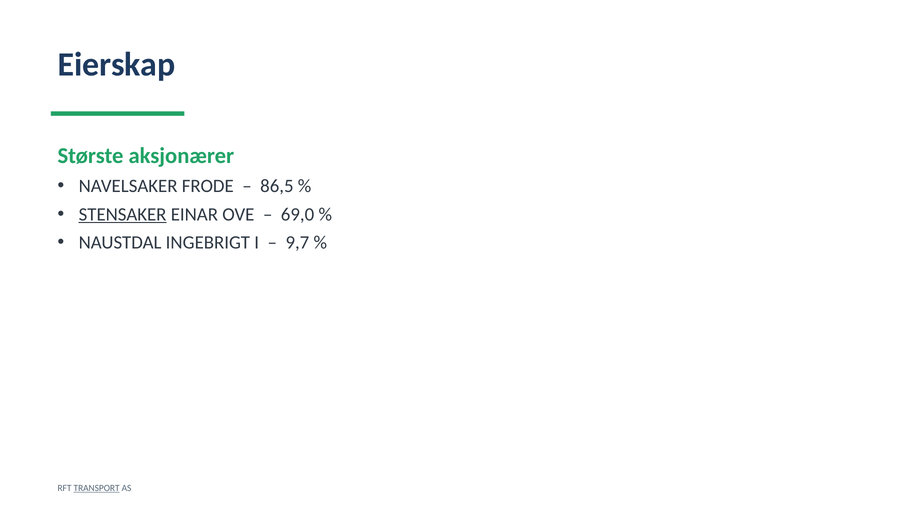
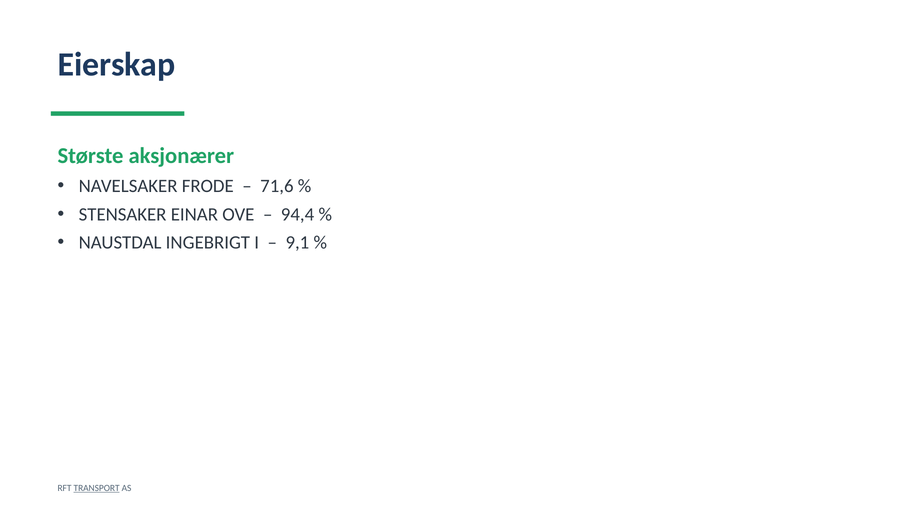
86,5: 86,5 -> 71,6 (277, 186)
STENSAKER underline: present -> none (123, 214)
69,0: 69,0 -> 94,4 (298, 214)
9,7: 9,7 -> 9,1 (297, 242)
